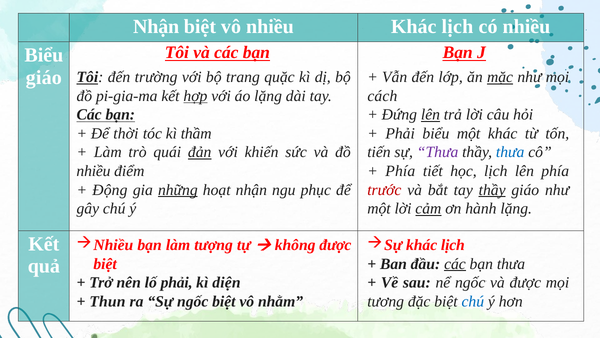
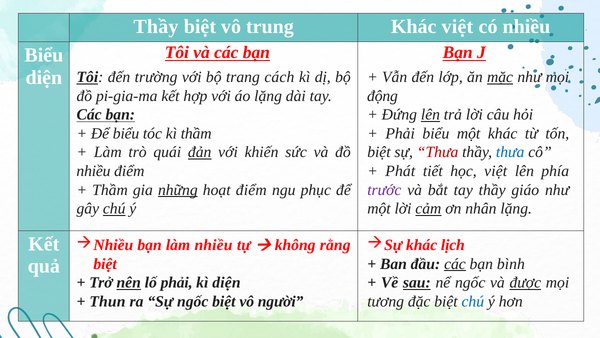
Nhận: Nhận -> Thầy (156, 27)
vô nhiều: nhiều -> trung (270, 27)
lịch: lịch -> việt (457, 27)
giáo: giáo -> diện (44, 77)
quặc: quặc -> cách (279, 77)
hợp underline: present -> none (195, 96)
cách: cách -> động (383, 96)
Để thời: thời -> biểu (126, 133)
tiến: tiến -> biệt (379, 152)
Thưa colour: purple -> red (438, 152)
Phía: Phía -> Phát (400, 171)
học lịch: lịch -> việt (496, 171)
Động: Động -> Thầm (110, 190)
hoạt nhận: nhận -> điểm (251, 190)
trước colour: red -> purple (384, 190)
thầy underline: present -> none (492, 190)
chú underline: none -> present (114, 208)
hành: hành -> nhân (481, 208)
làm tượng: tượng -> nhiều (213, 245)
không được: được -> rằng (335, 245)
bạn thưa: thưa -> bình (511, 264)
nên underline: none -> present (129, 282)
sau underline: none -> present (417, 282)
được underline: none -> present (525, 282)
nhằm: nhằm -> người (281, 301)
